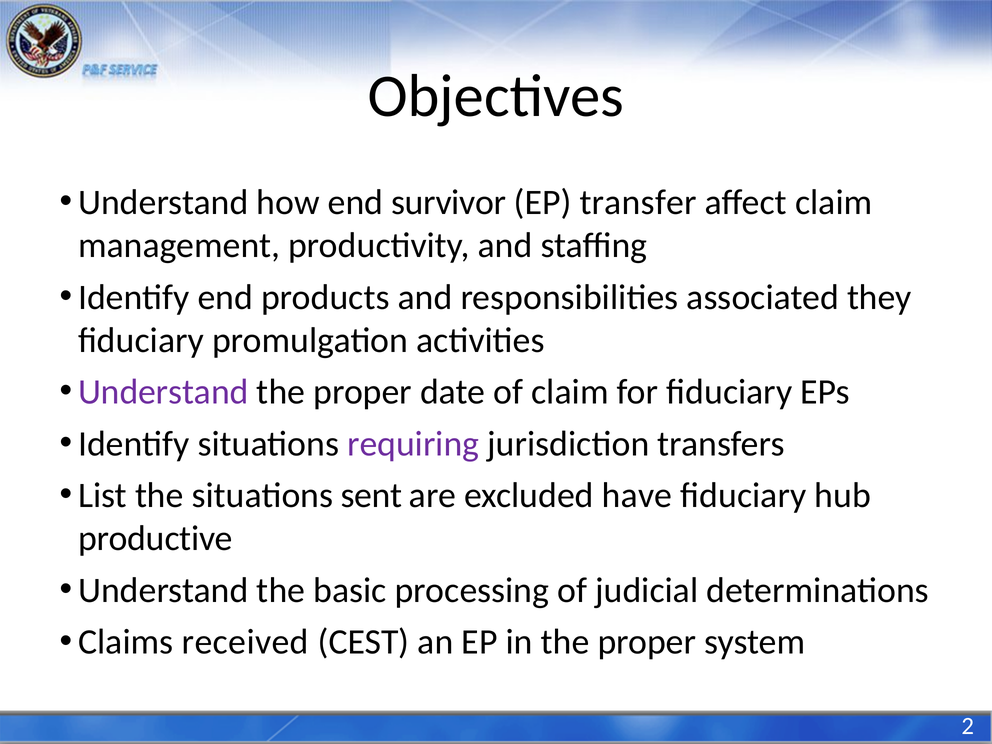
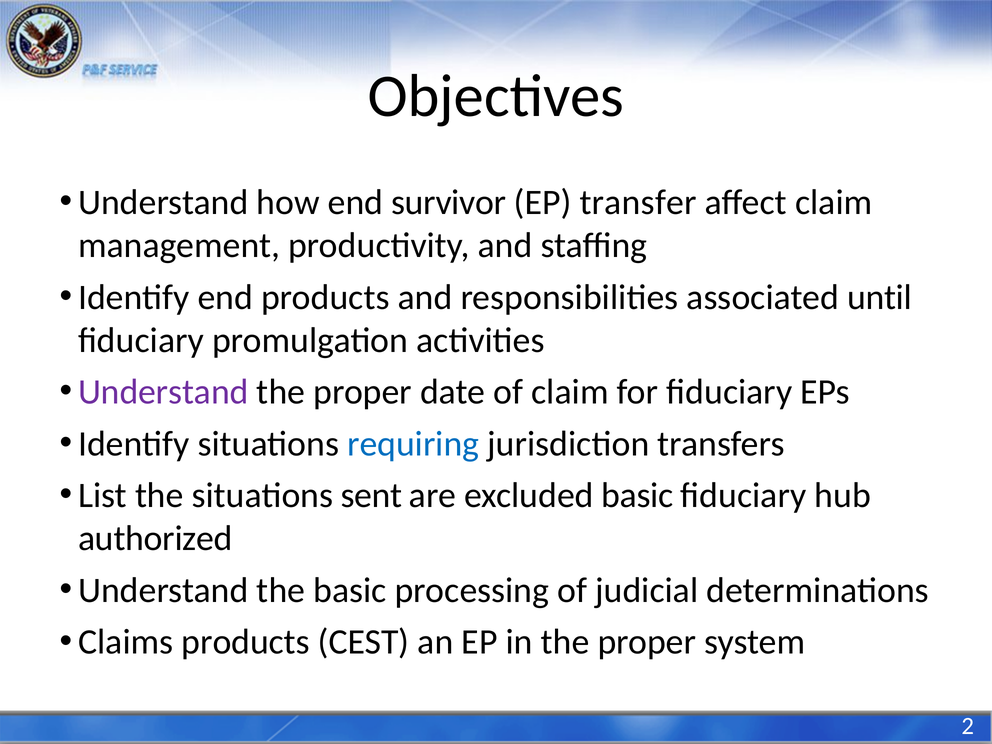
they: they -> until (879, 297)
requiring colour: purple -> blue (413, 444)
excluded have: have -> basic (637, 496)
productive: productive -> authorized (155, 539)
Claims received: received -> products (246, 642)
